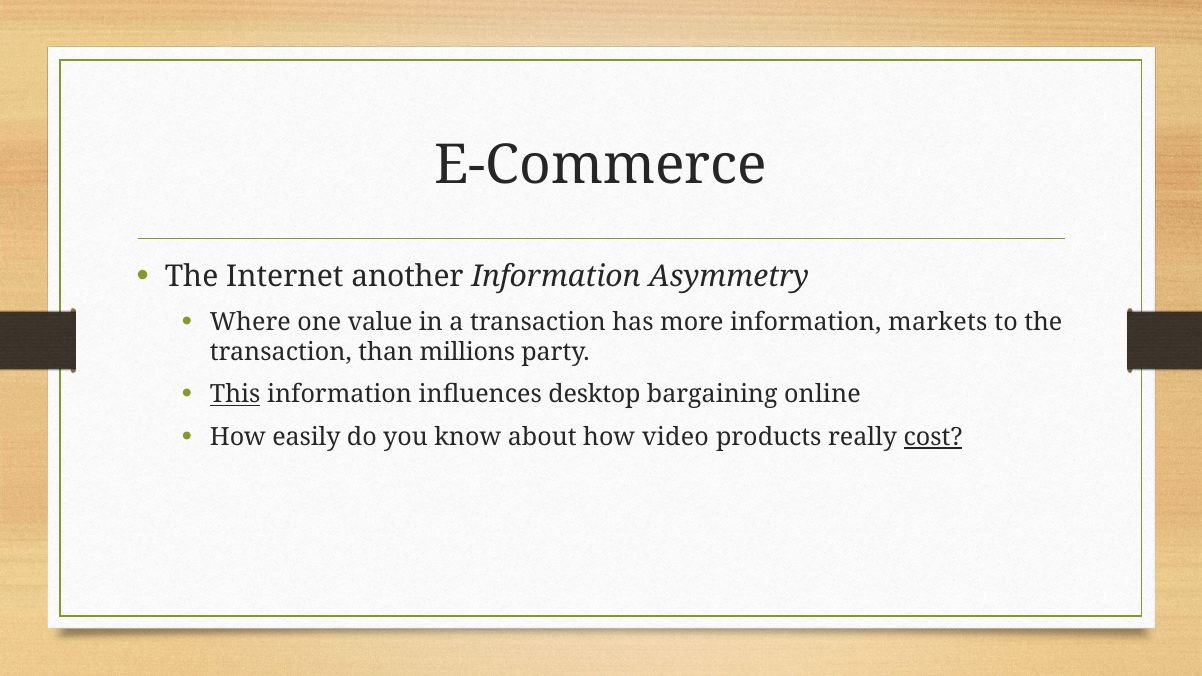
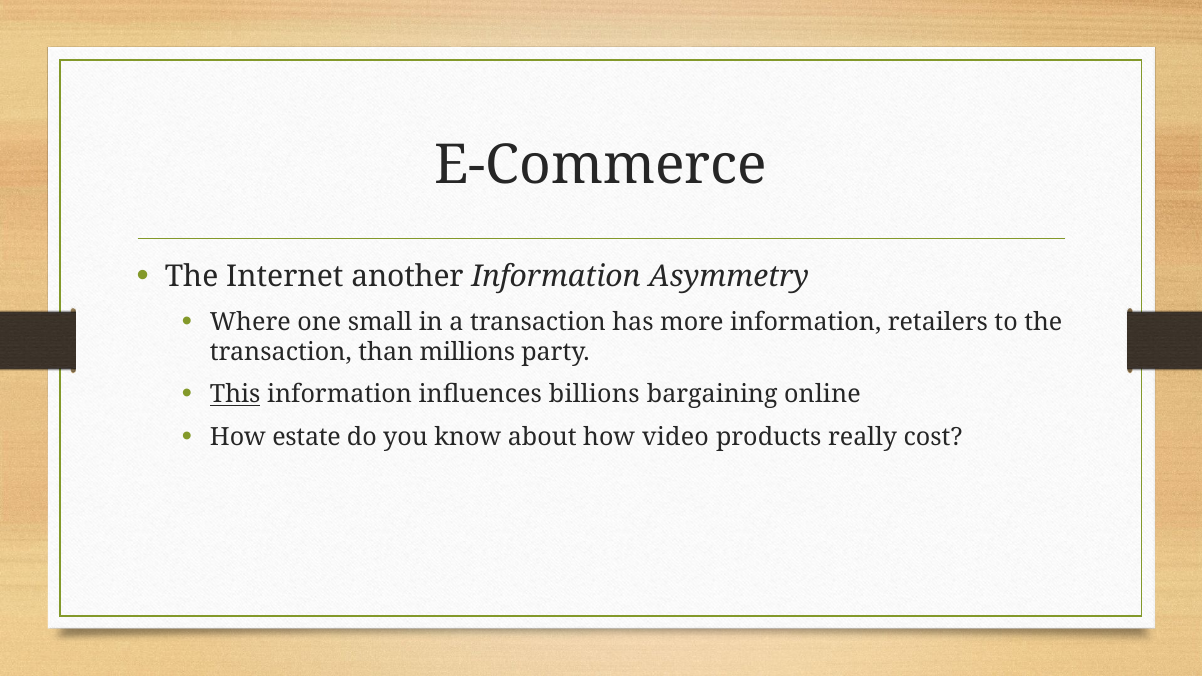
value: value -> small (380, 322)
markets: markets -> retailers (938, 322)
desktop: desktop -> billions (594, 395)
easily: easily -> estate (307, 437)
cost underline: present -> none (933, 437)
